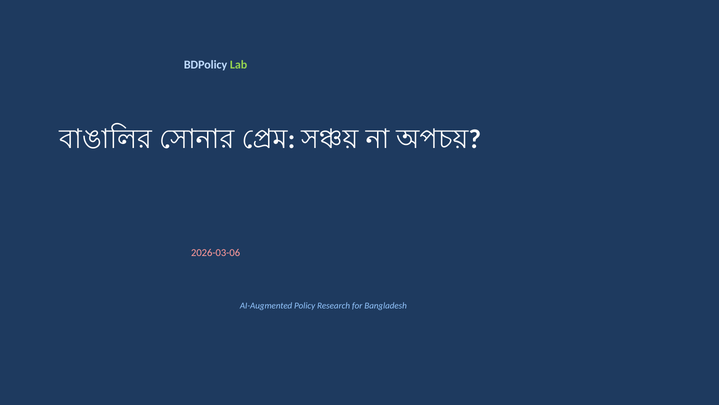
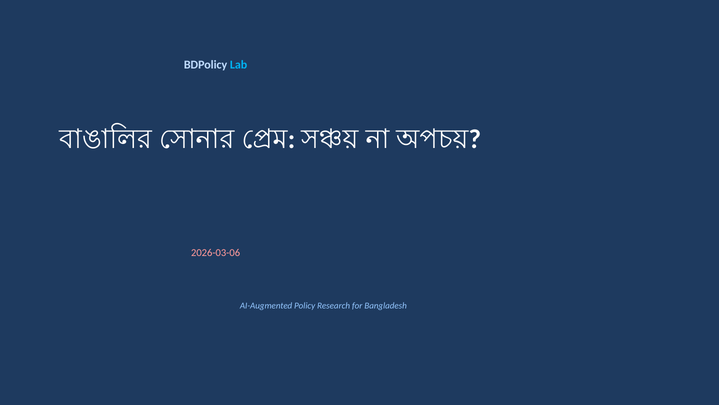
Lab colour: light green -> light blue (239, 65)
